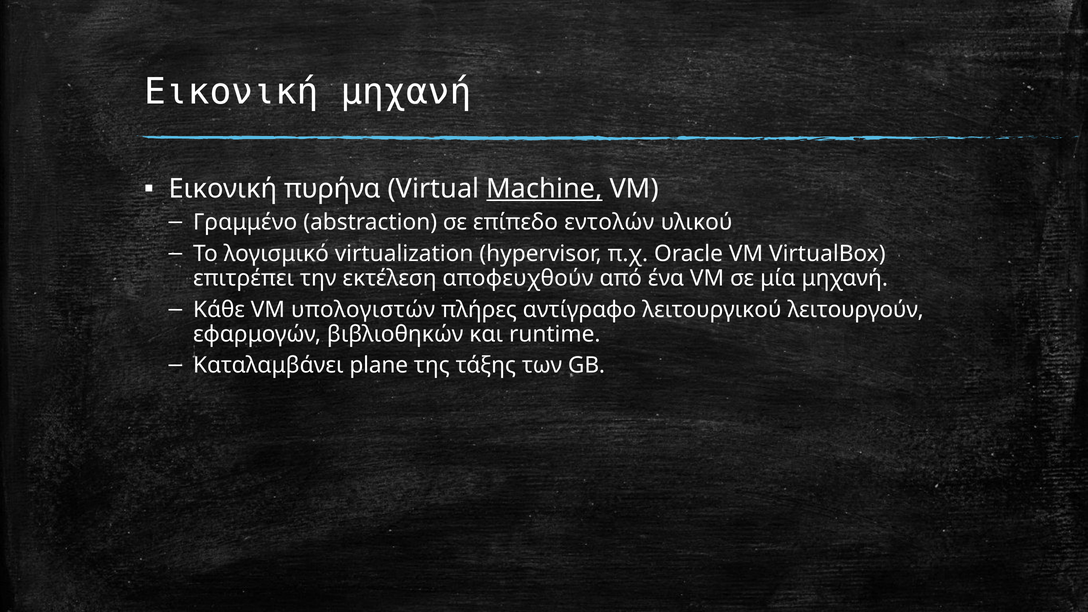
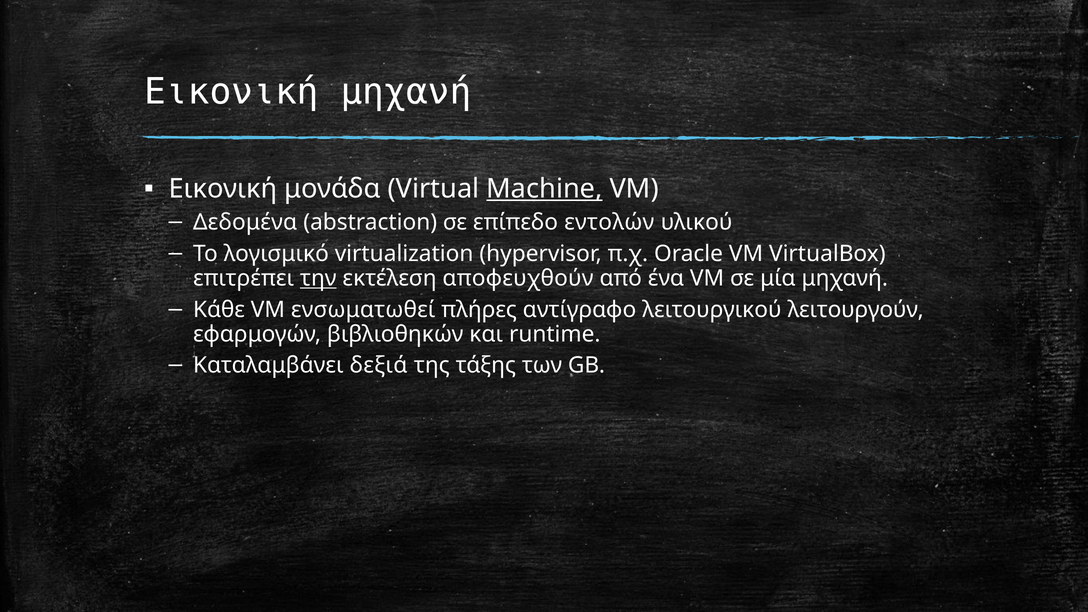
πυρήνα: πυρήνα -> μονάδα (332, 189)
Γραμμένο: Γραμμένο -> Δεδομένα (245, 222)
την underline: none -> present (318, 278)
υπολογιστών: υπολογιστών -> ενσωματωθεί (363, 310)
plane: plane -> δεξιά (379, 365)
